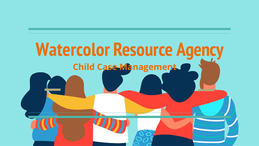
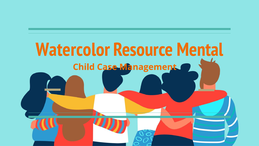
Agency: Agency -> Mental (200, 50)
